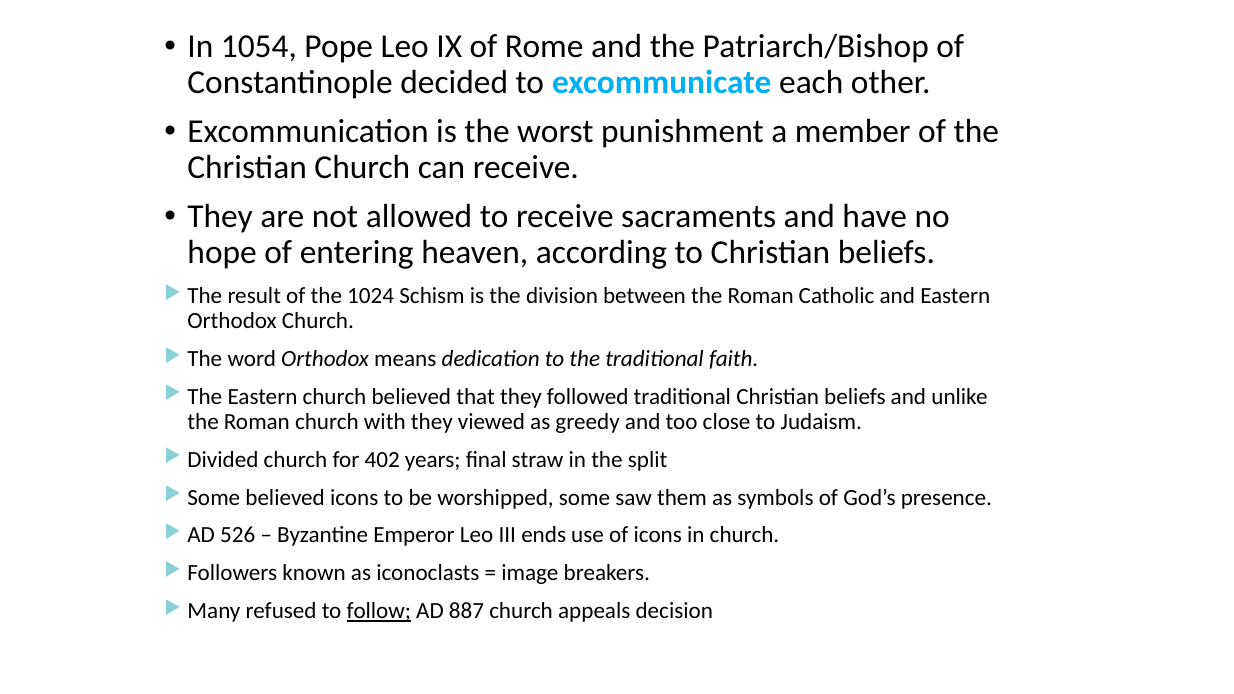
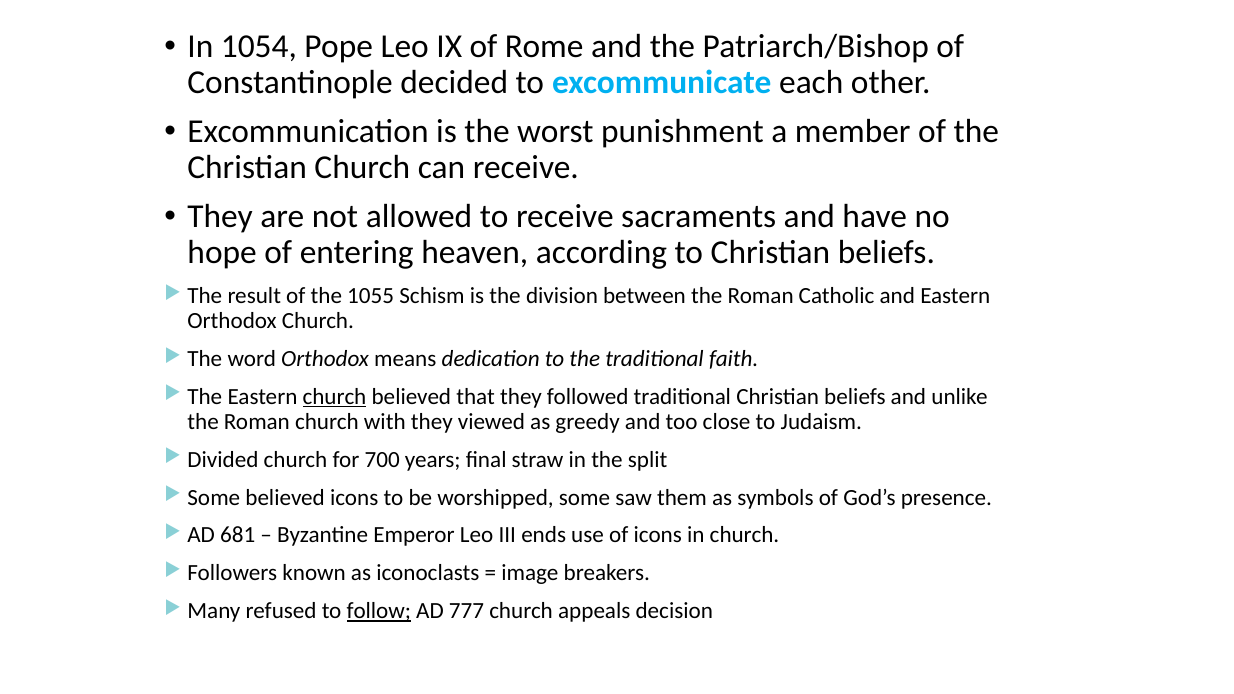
1024: 1024 -> 1055 (371, 296)
church underline: none -> present (335, 397)
402: 402 -> 700 (382, 460)
526: 526 -> 681 (238, 535)
887: 887 -> 777 (466, 611)
